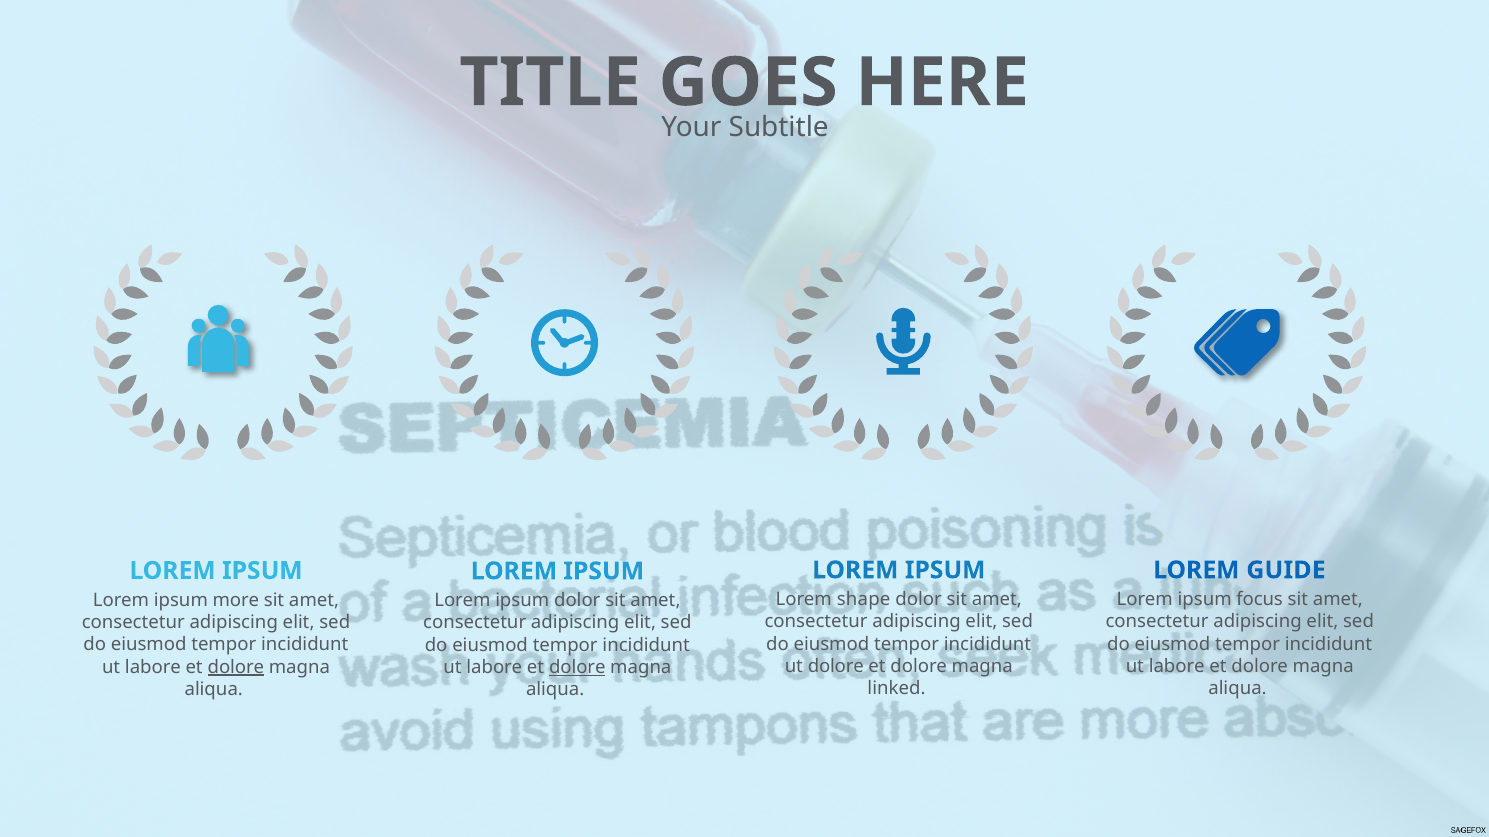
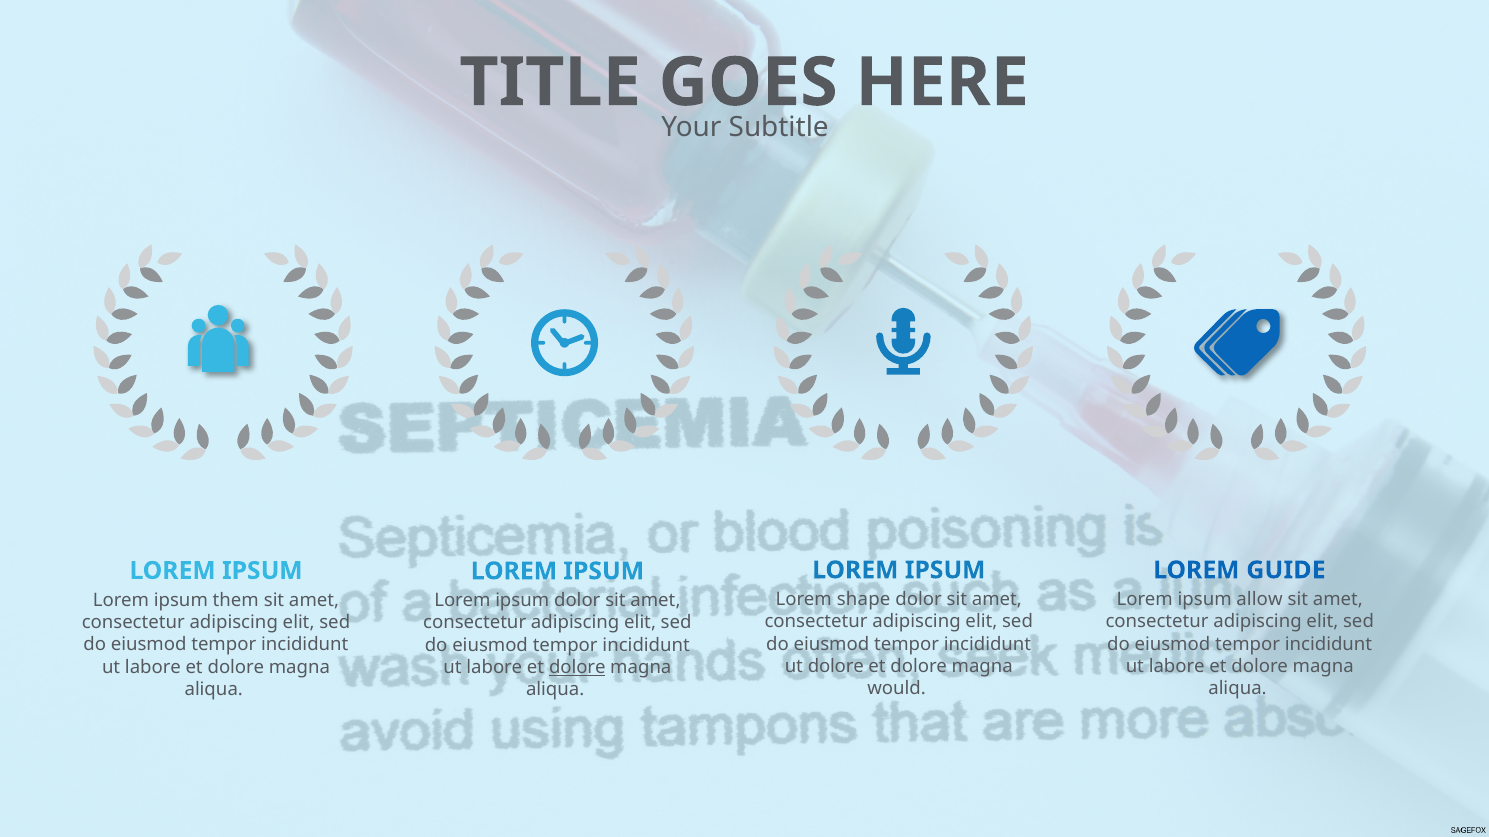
focus: focus -> allow (1260, 600)
more: more -> them (236, 600)
dolore underline: present -> none (236, 667)
linked: linked -> would (897, 689)
